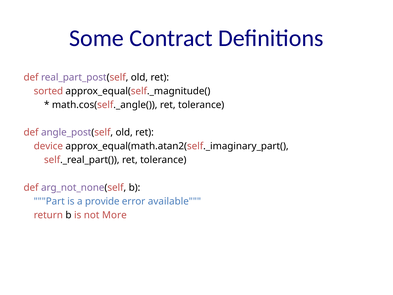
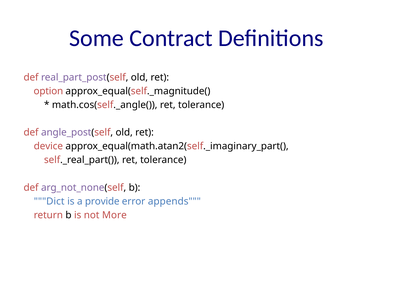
sorted: sorted -> option (48, 91)
Part: Part -> Dict (49, 201)
available: available -> appends (174, 201)
